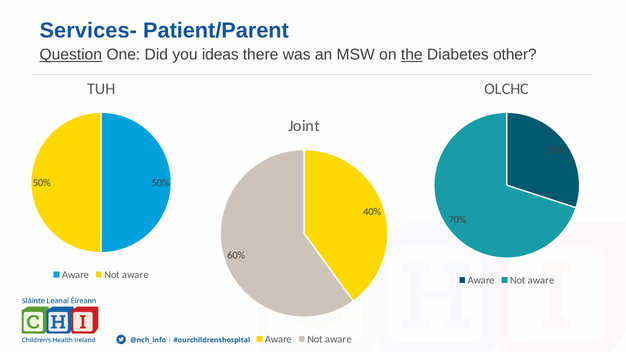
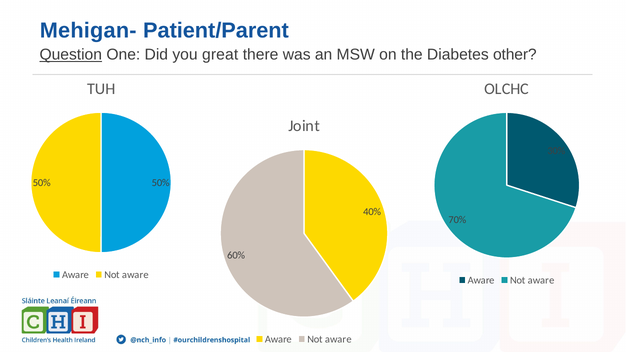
Services-: Services- -> Mehigan- (88, 31)
ideas: ideas -> great (220, 55)
the underline: present -> none (412, 55)
